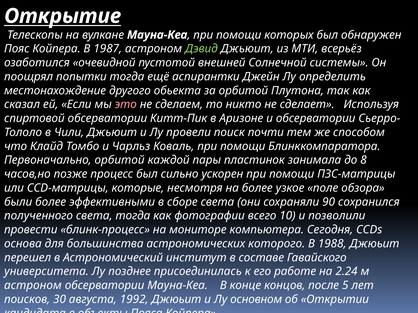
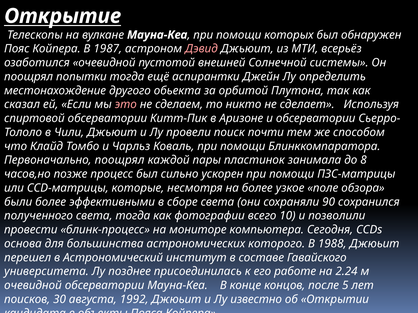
Дэвид colour: light green -> pink (201, 49)
Первоначально орбитой: орбитой -> поощрял (120, 160)
астроном: астроном -> очевидной (33, 286)
основном: основном -> известно (256, 300)
